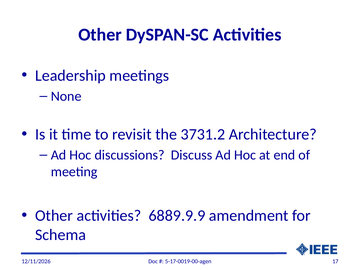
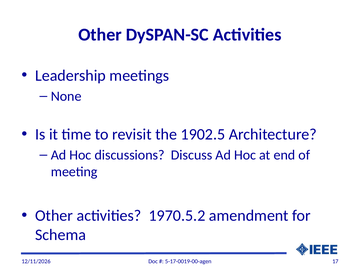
3731.2: 3731.2 -> 1902.5 (203, 134)
6889.9.9: 6889.9.9 -> 1970.5.2 (177, 216)
